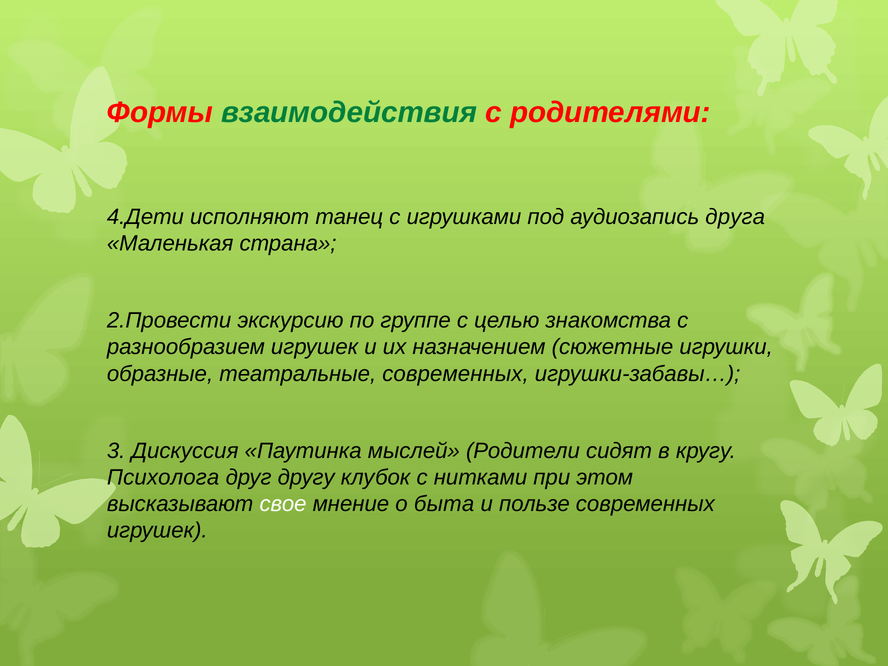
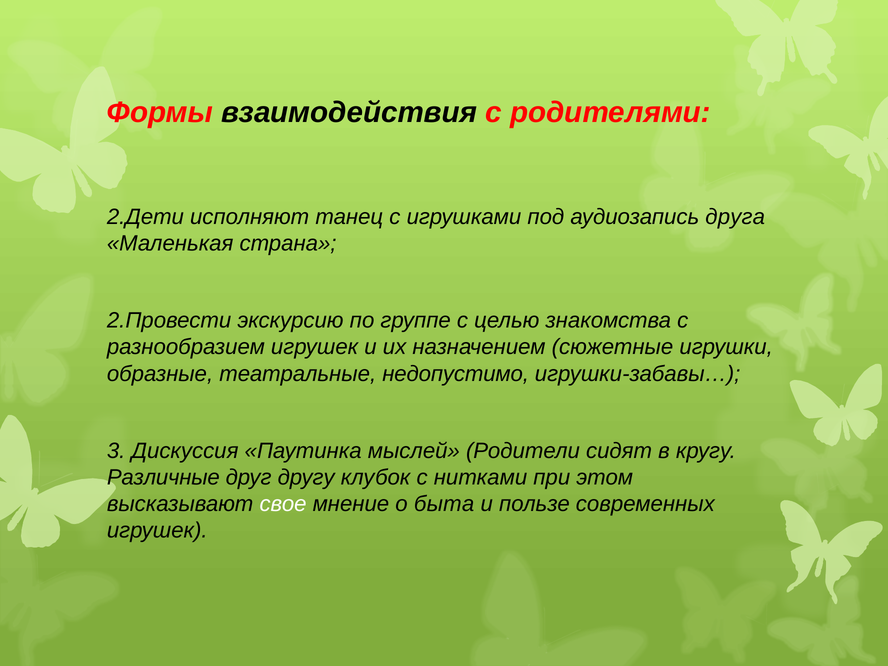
взаимодействия colour: green -> black (349, 113)
4.Дети: 4.Дети -> 2.Дети (145, 217)
театральные современных: современных -> недопустимо (456, 374)
Психолога: Психолога -> Различные (163, 477)
